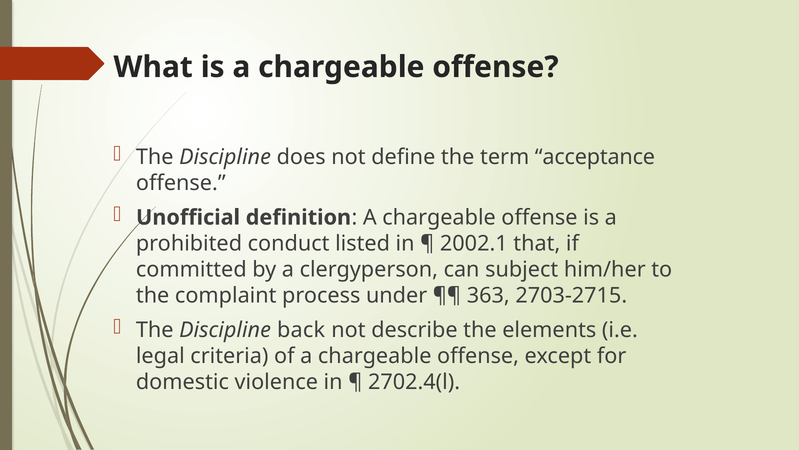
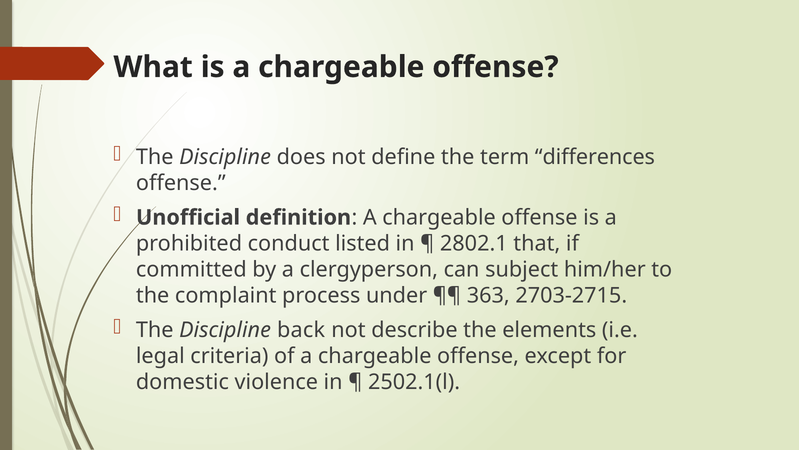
acceptance: acceptance -> differences (595, 157)
2002.1: 2002.1 -> 2802.1 (474, 243)
2702.4(l: 2702.4(l -> 2502.1(l (414, 382)
